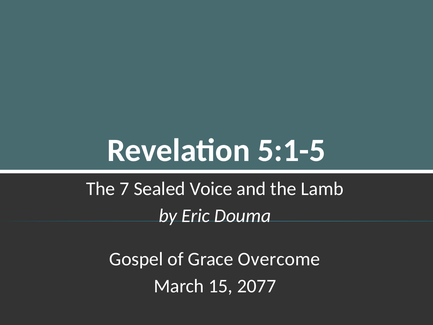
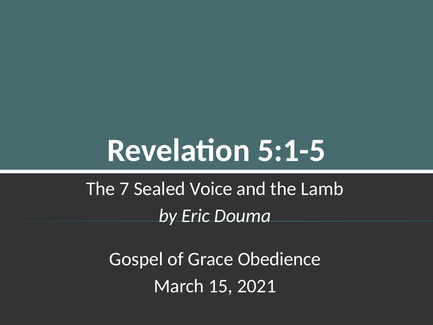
Overcome: Overcome -> Obedience (279, 259)
2077: 2077 -> 2021 (257, 286)
